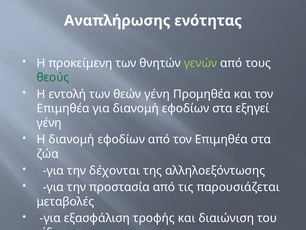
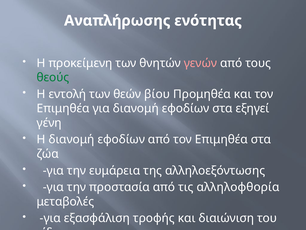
γενών colour: light green -> pink (200, 63)
θεών γένη: γένη -> βίου (157, 94)
δέχονται: δέχονται -> ευμάρεια (115, 170)
παρουσιάζεται: παρουσιάζεται -> αλληλοφθορία (238, 187)
